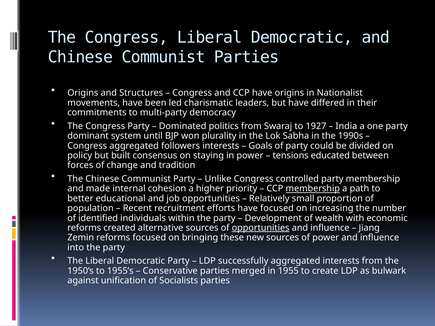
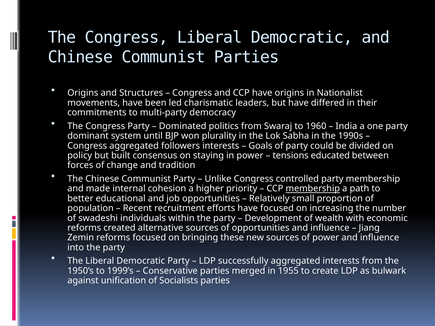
1927: 1927 -> 1960 (316, 126)
identified: identified -> swadeshi (98, 218)
opportunities underline: present -> none (261, 228)
1955’s: 1955’s -> 1999’s (120, 271)
